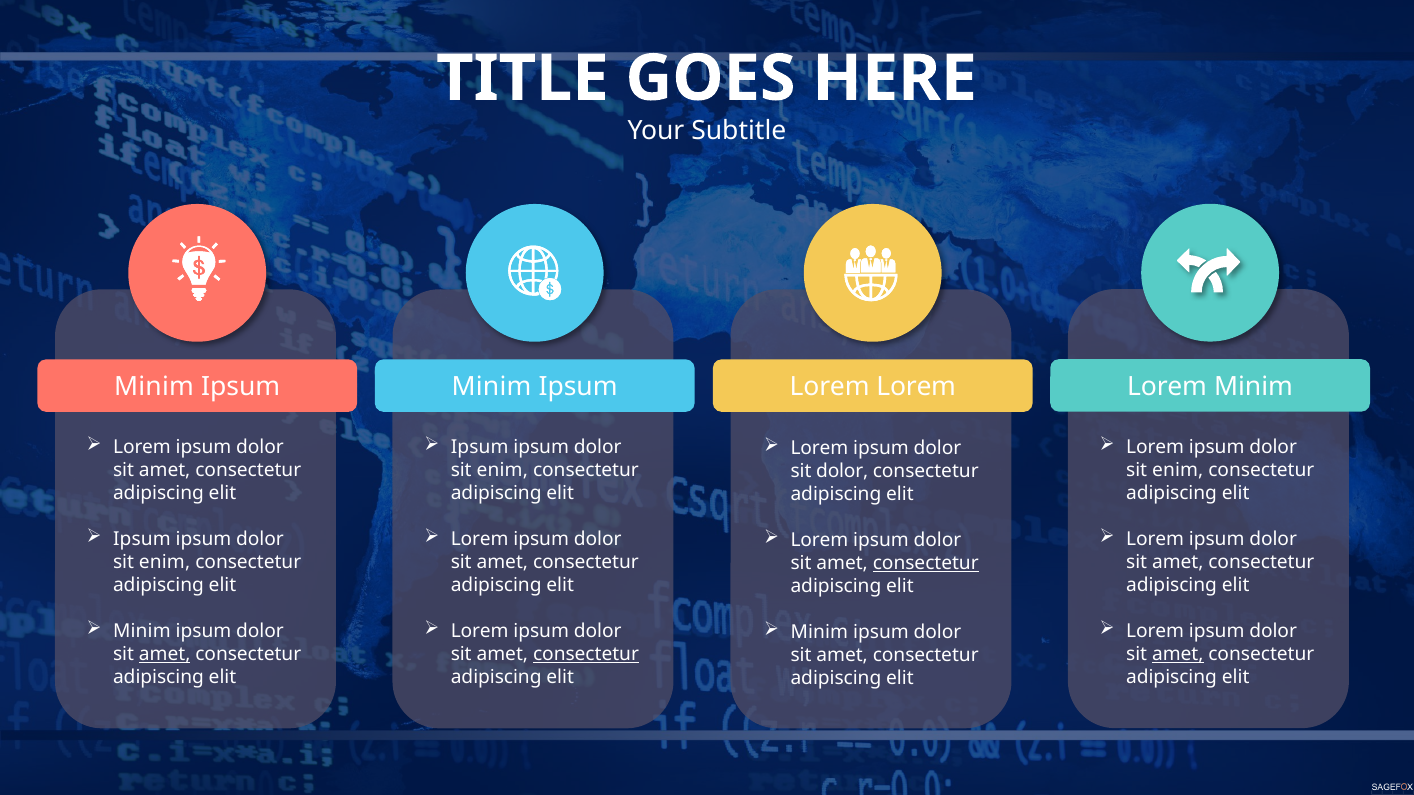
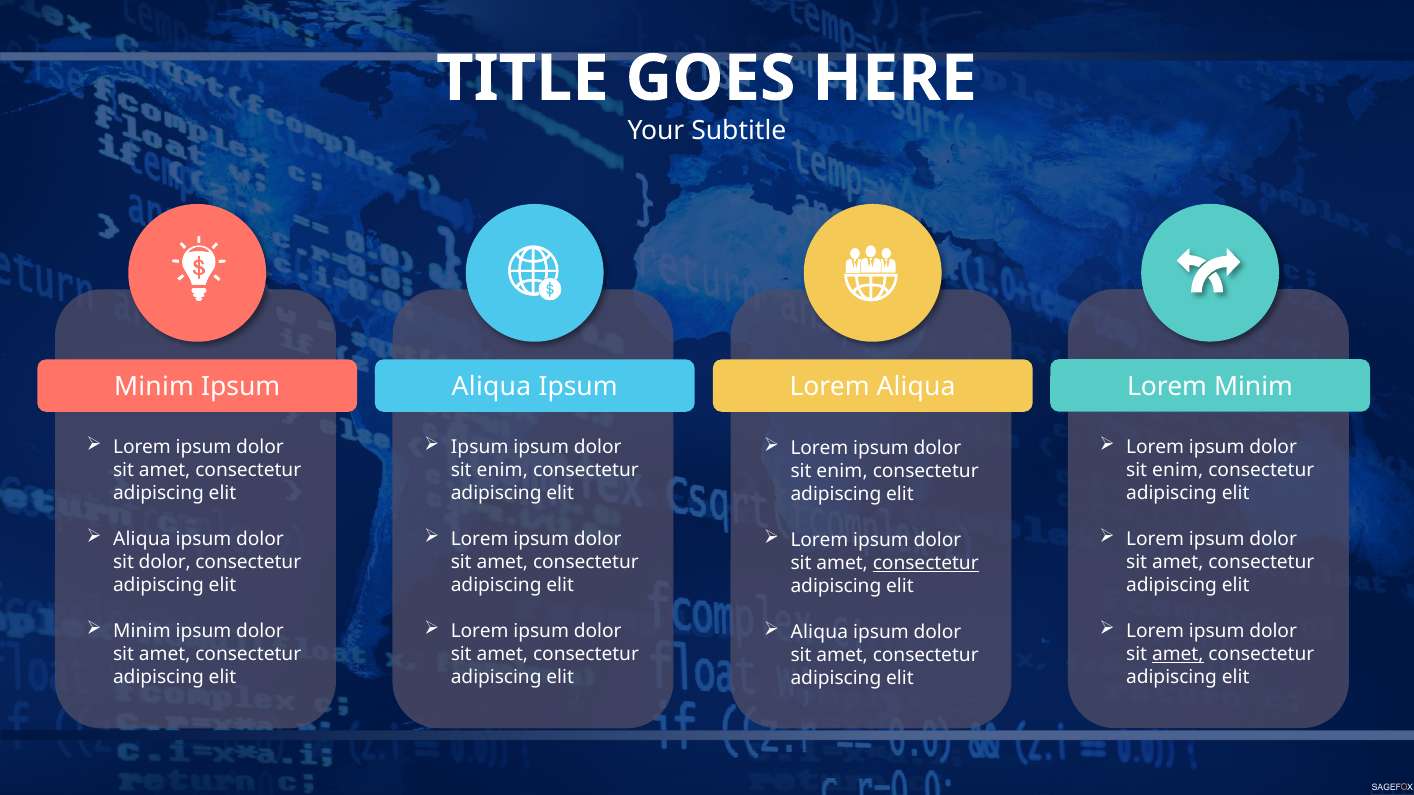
Ipsum Minim: Minim -> Aliqua (491, 387)
Ipsum Lorem Lorem: Lorem -> Aliqua (916, 387)
dolor: dolor -> enim (842, 471)
Ipsum: Ipsum -> Aliqua (142, 540)
enim: enim -> dolor (165, 563)
Minim: Minim -> Aliqua (819, 632)
amet underline: present -> none (165, 655)
consectetur underline: present -> none (586, 655)
